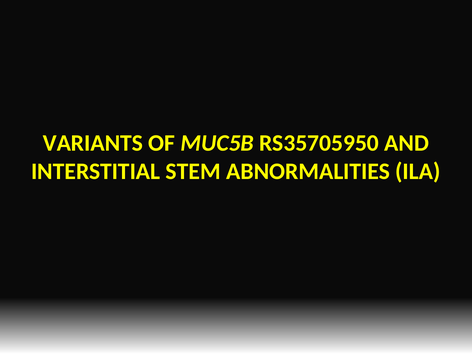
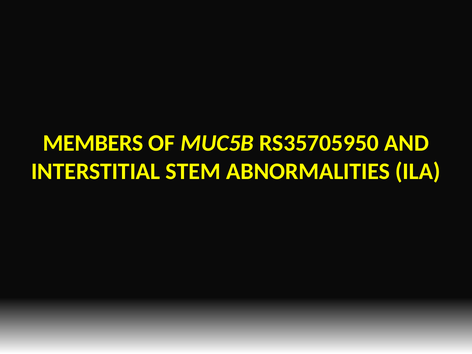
VARIANTS: VARIANTS -> MEMBERS (93, 143)
